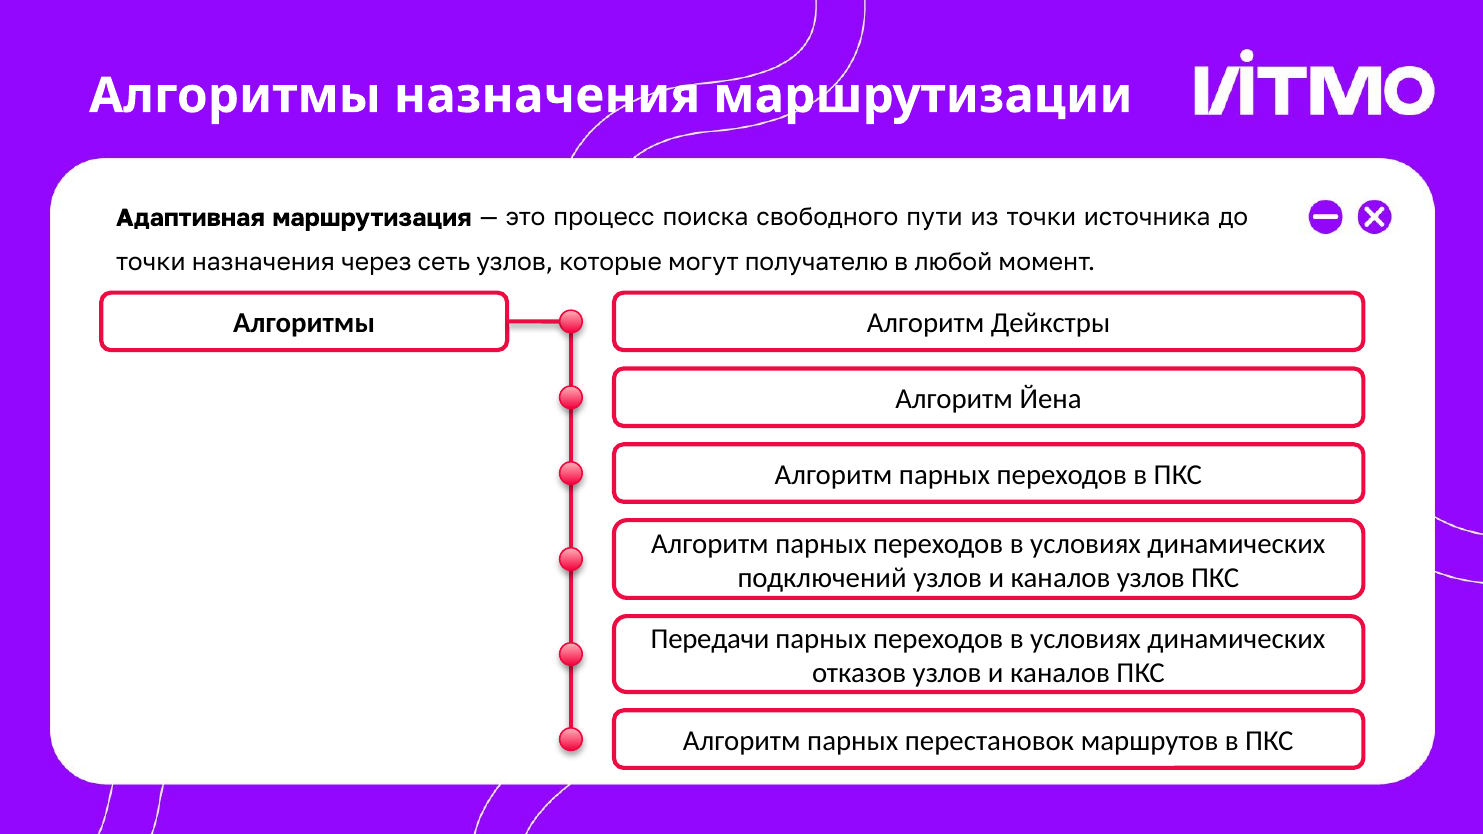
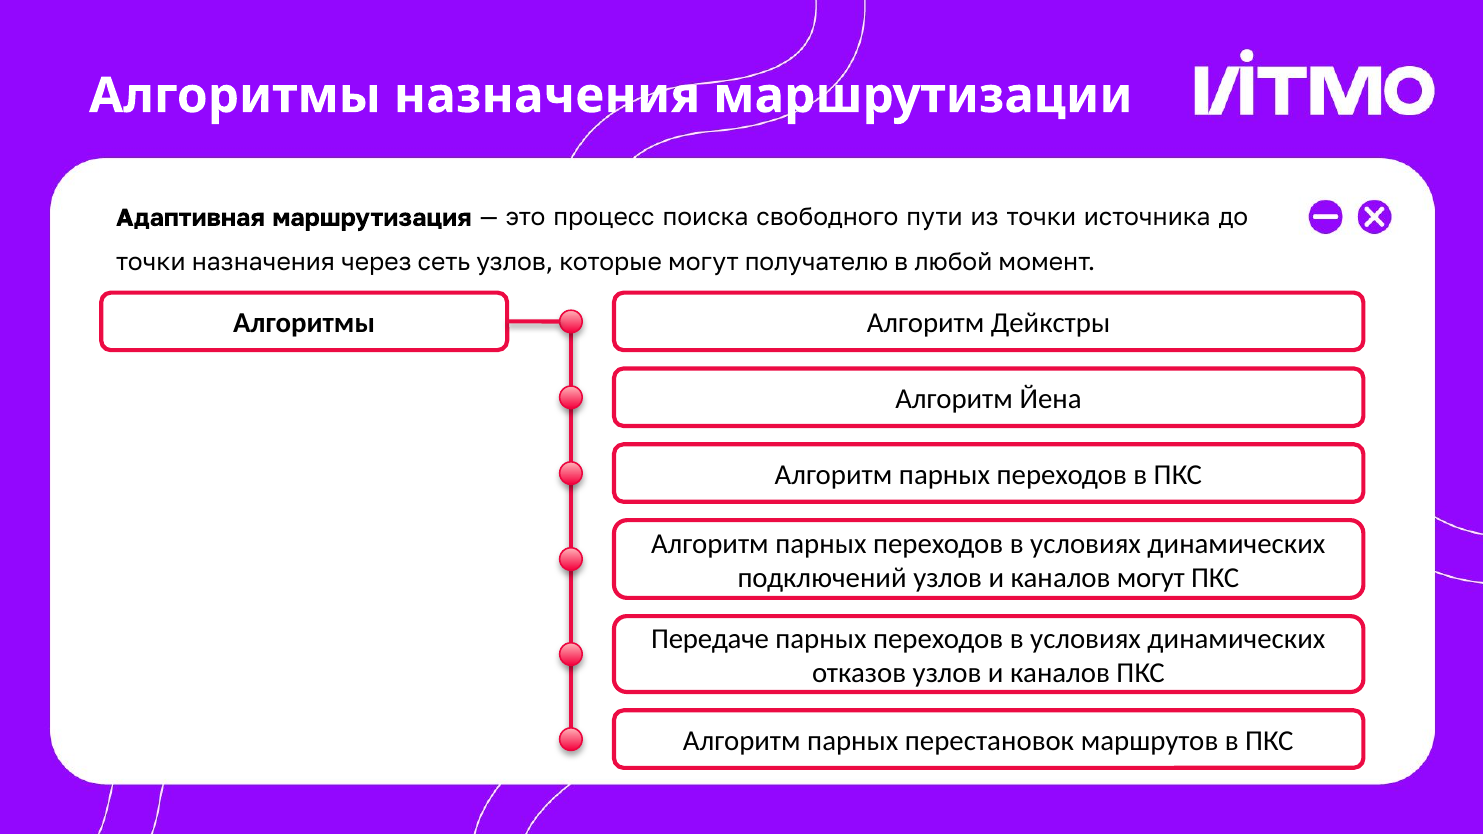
каналов узлов: узлов -> могут (1151, 578)
Передачи: Передачи -> Передаче (710, 639)
